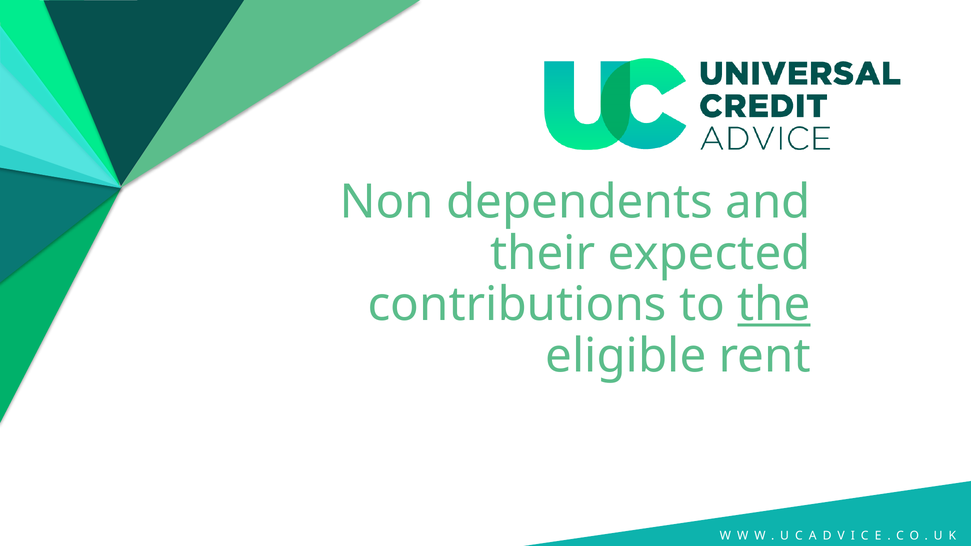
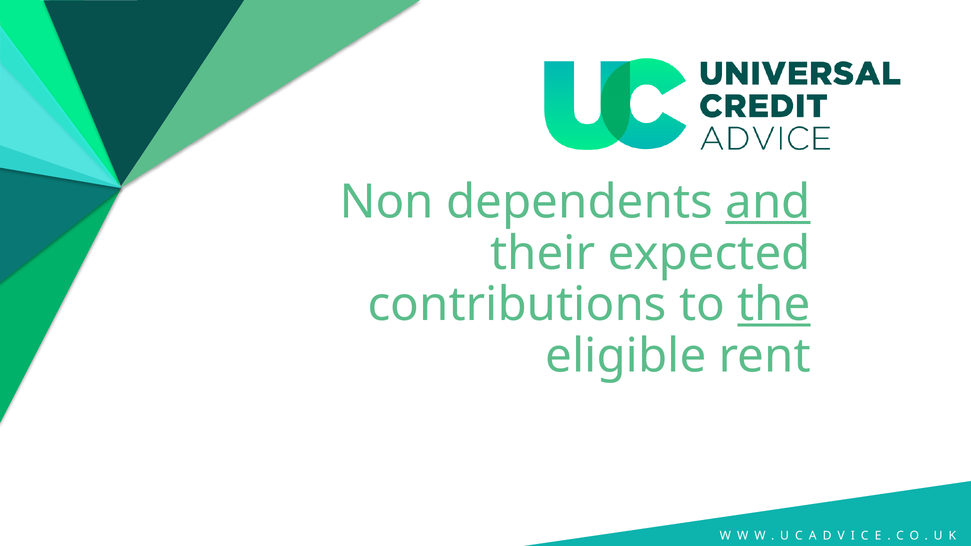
and underline: none -> present (768, 202)
